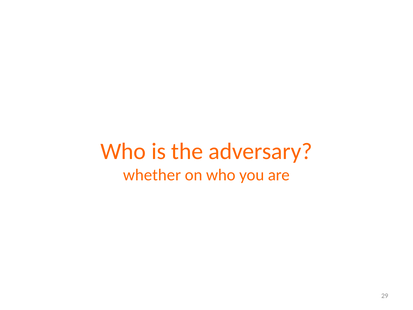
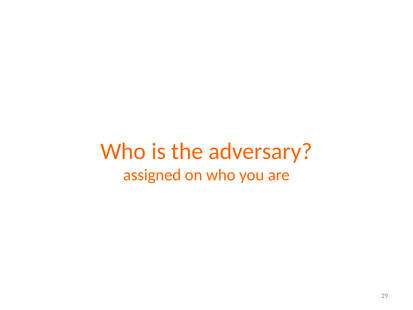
whether: whether -> assigned (152, 175)
